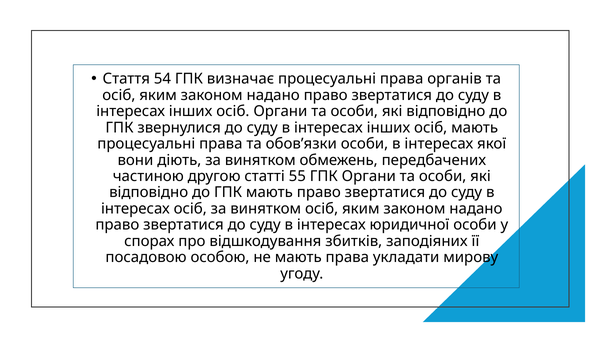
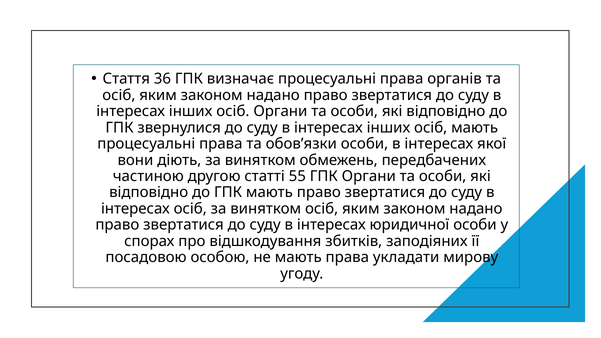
54: 54 -> 36 (162, 79)
